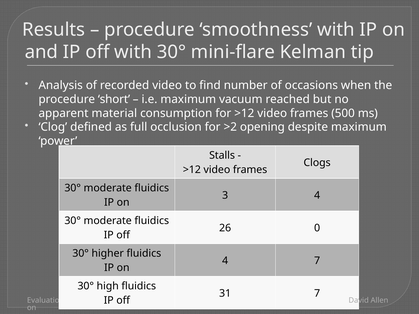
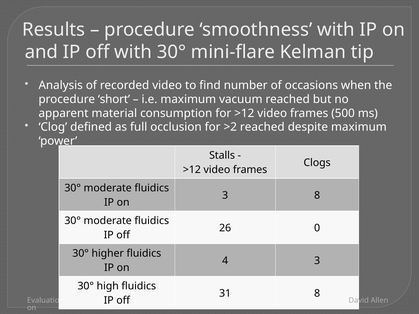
>2 opening: opening -> reached (262, 127)
3 4: 4 -> 8 (317, 195)
4 7: 7 -> 3 (317, 261)
31 7: 7 -> 8 (317, 294)
